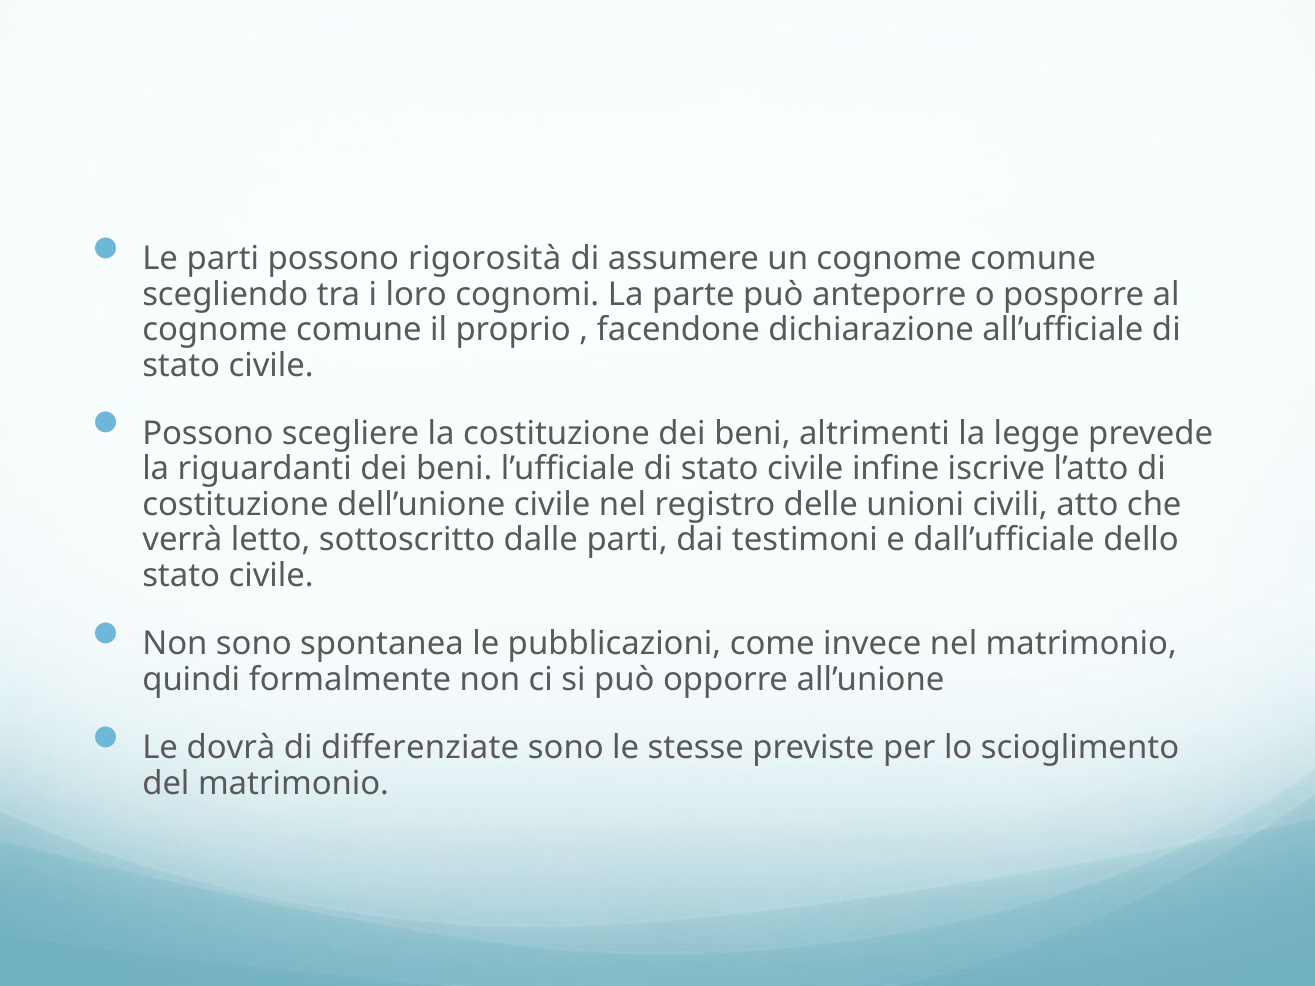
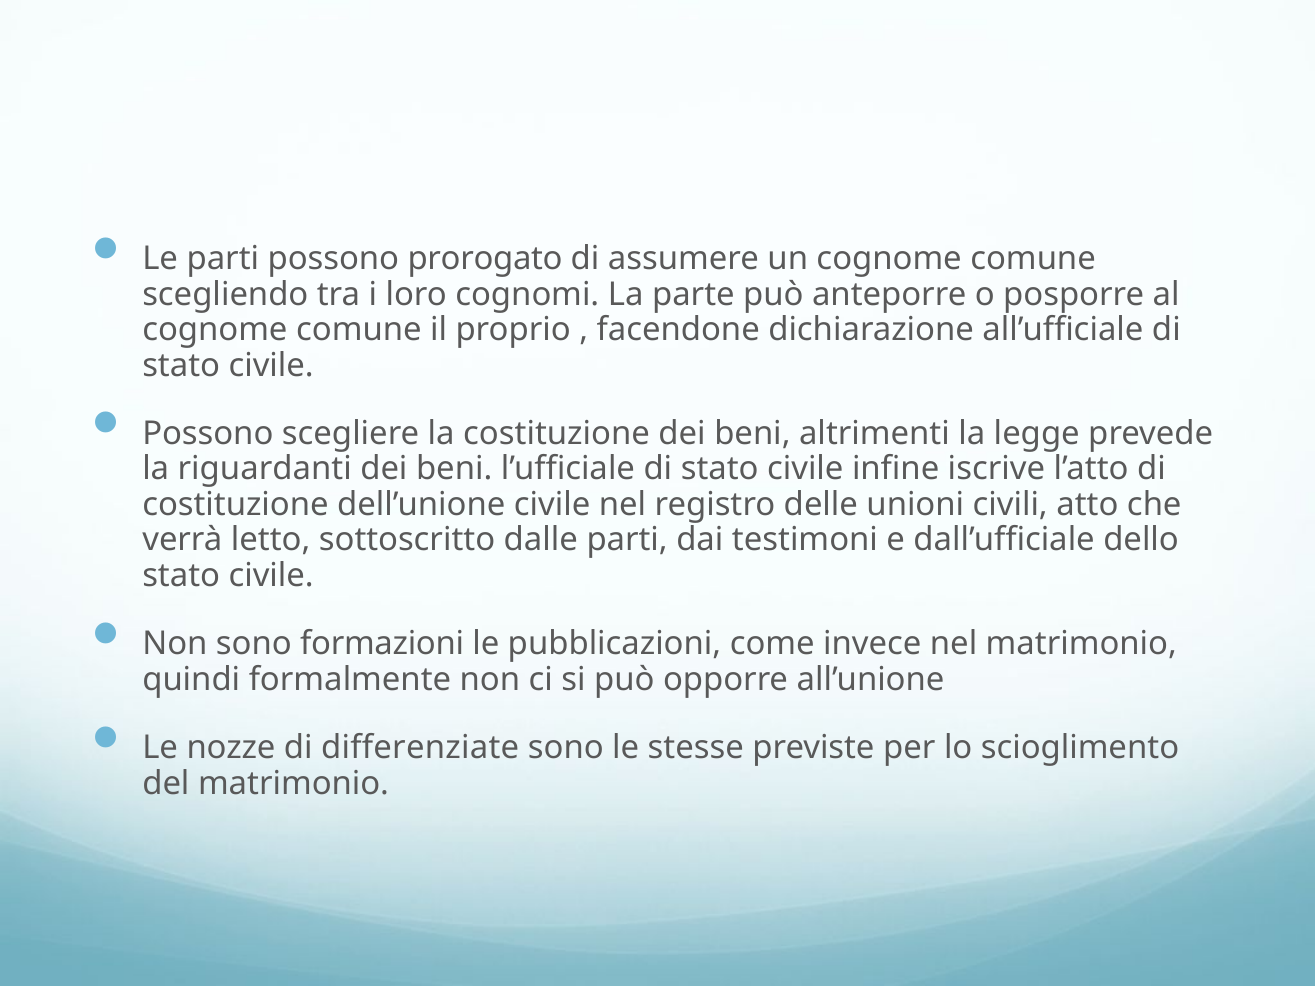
rigorosità: rigorosità -> prorogato (485, 259)
spontanea: spontanea -> formazioni (382, 644)
dovrà: dovrà -> nozze (231, 748)
